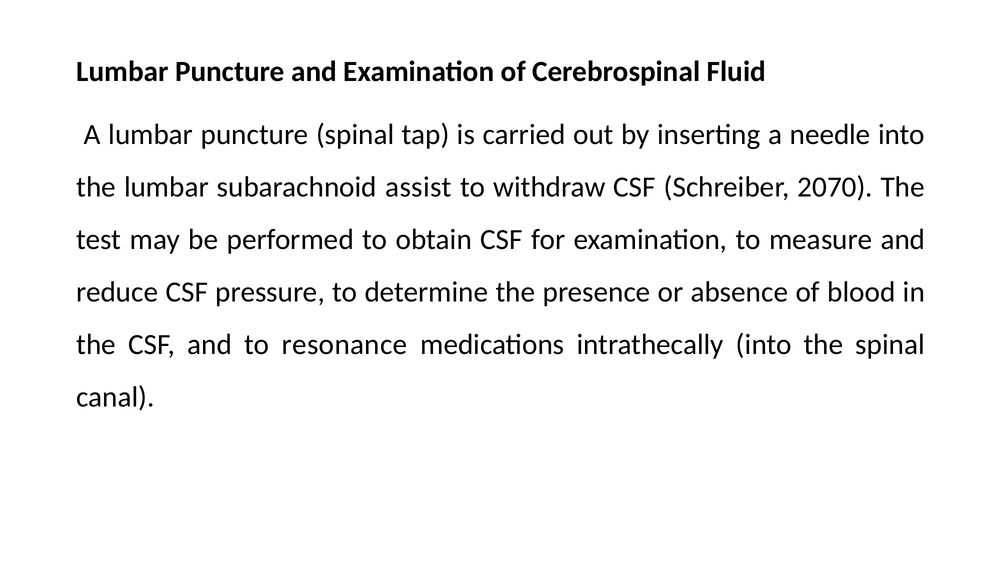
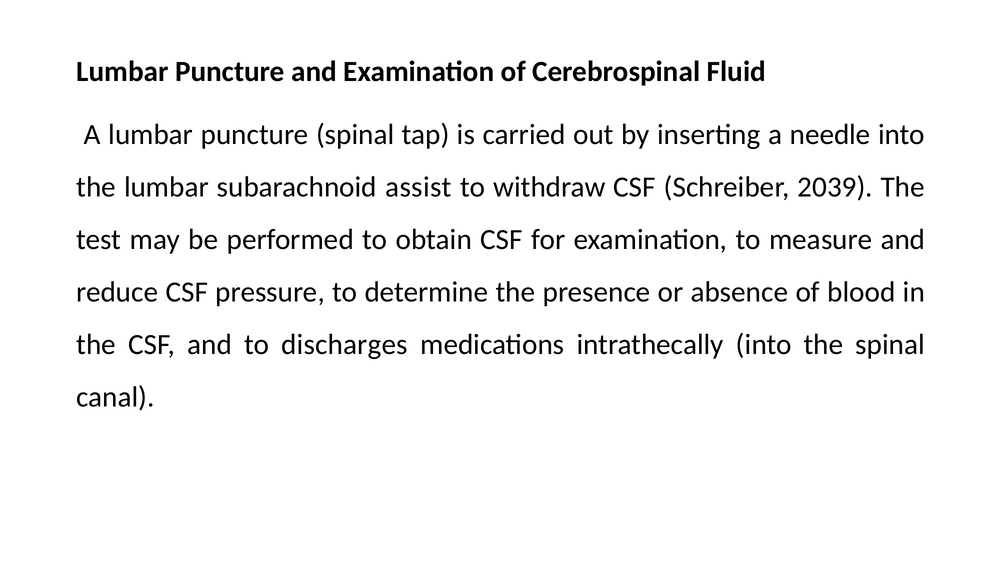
2070: 2070 -> 2039 (835, 187)
resonance: resonance -> discharges (345, 345)
